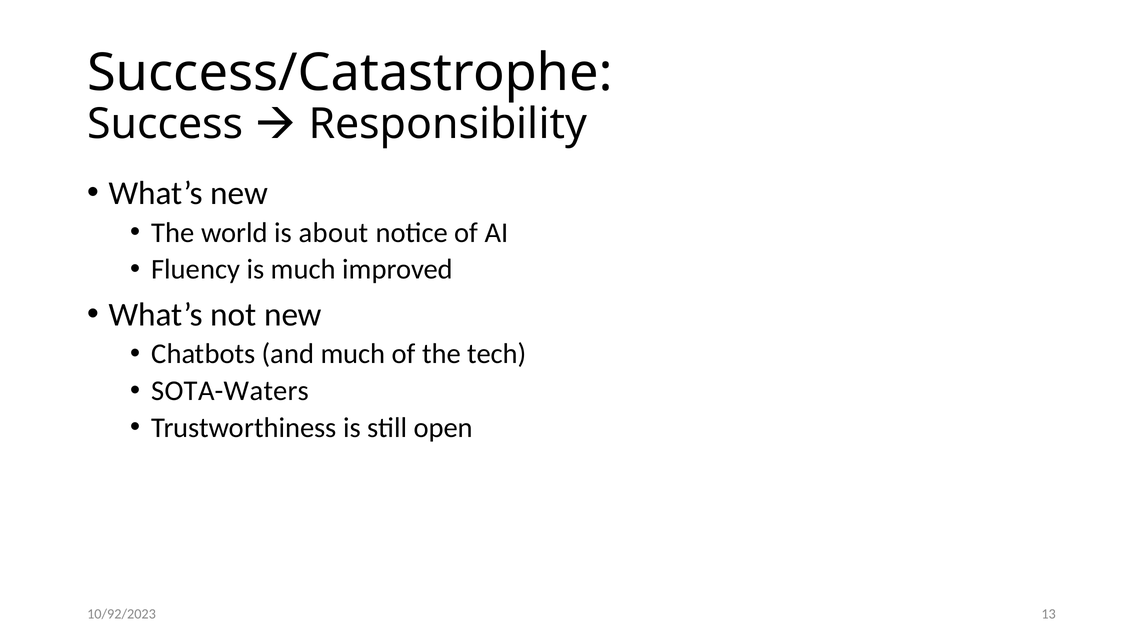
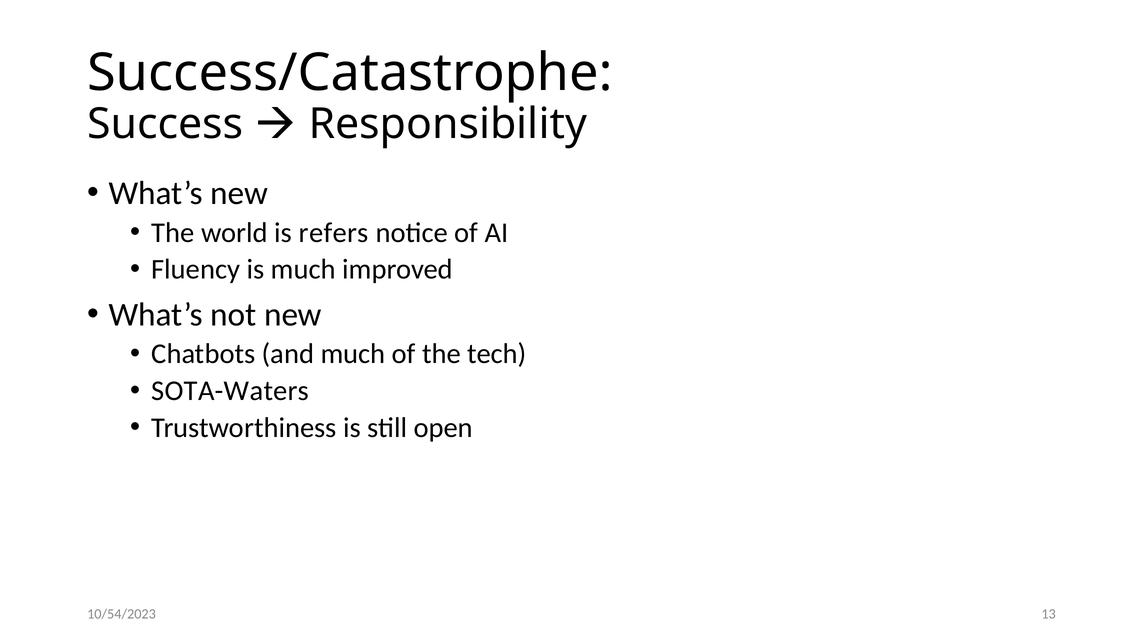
about: about -> refers (334, 233)
10/92/2023: 10/92/2023 -> 10/54/2023 (122, 614)
